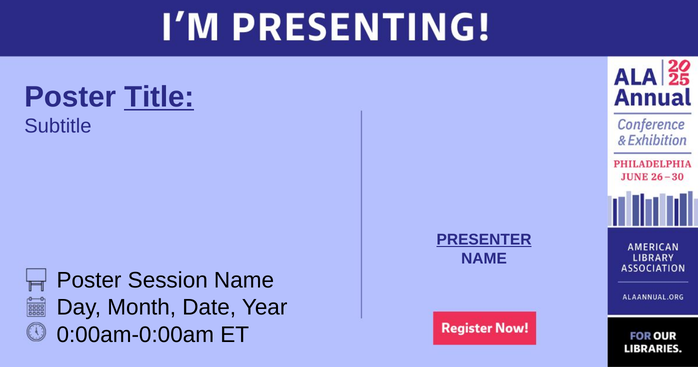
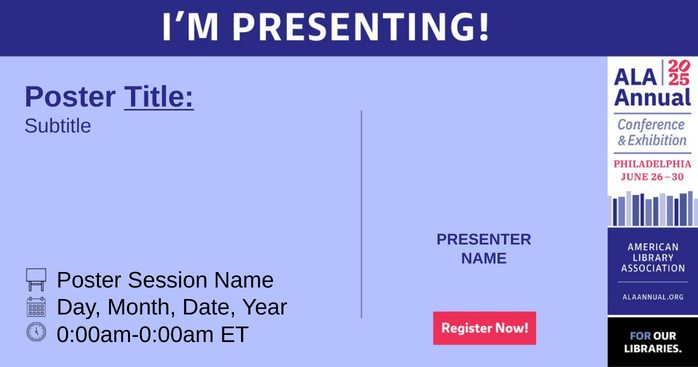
PRESENTER underline: present -> none (484, 239)
